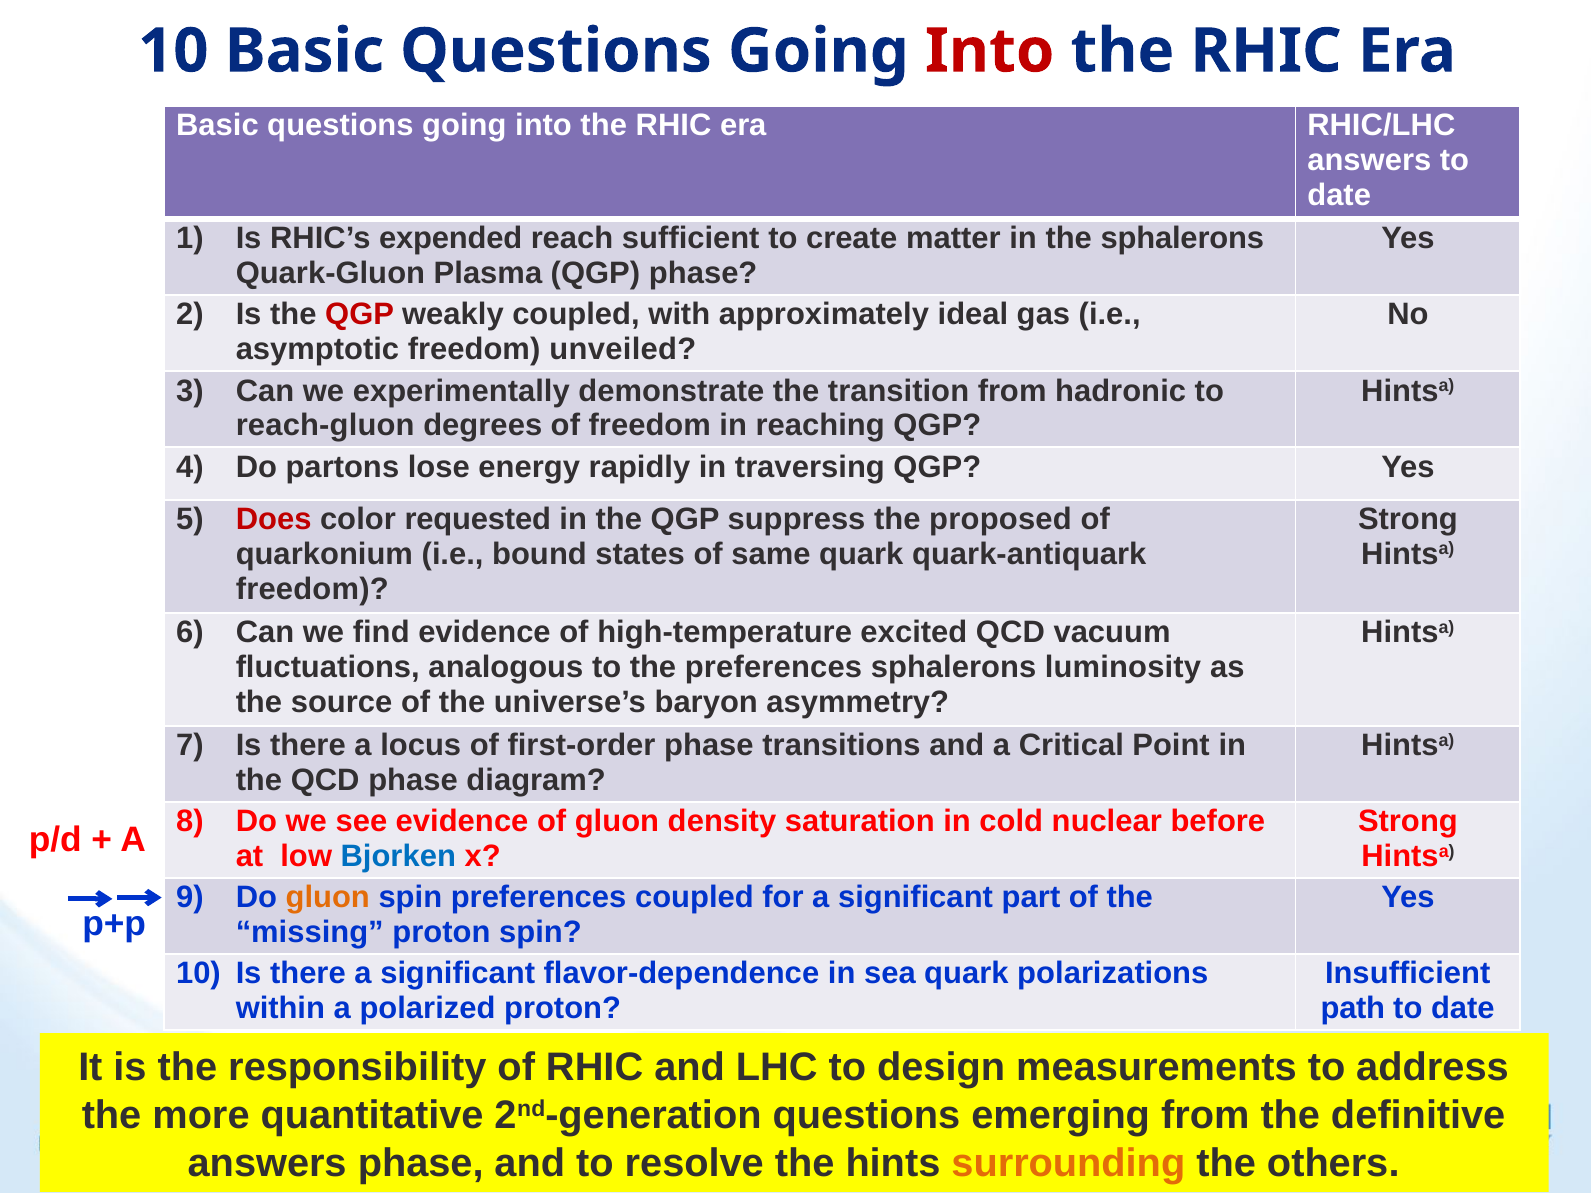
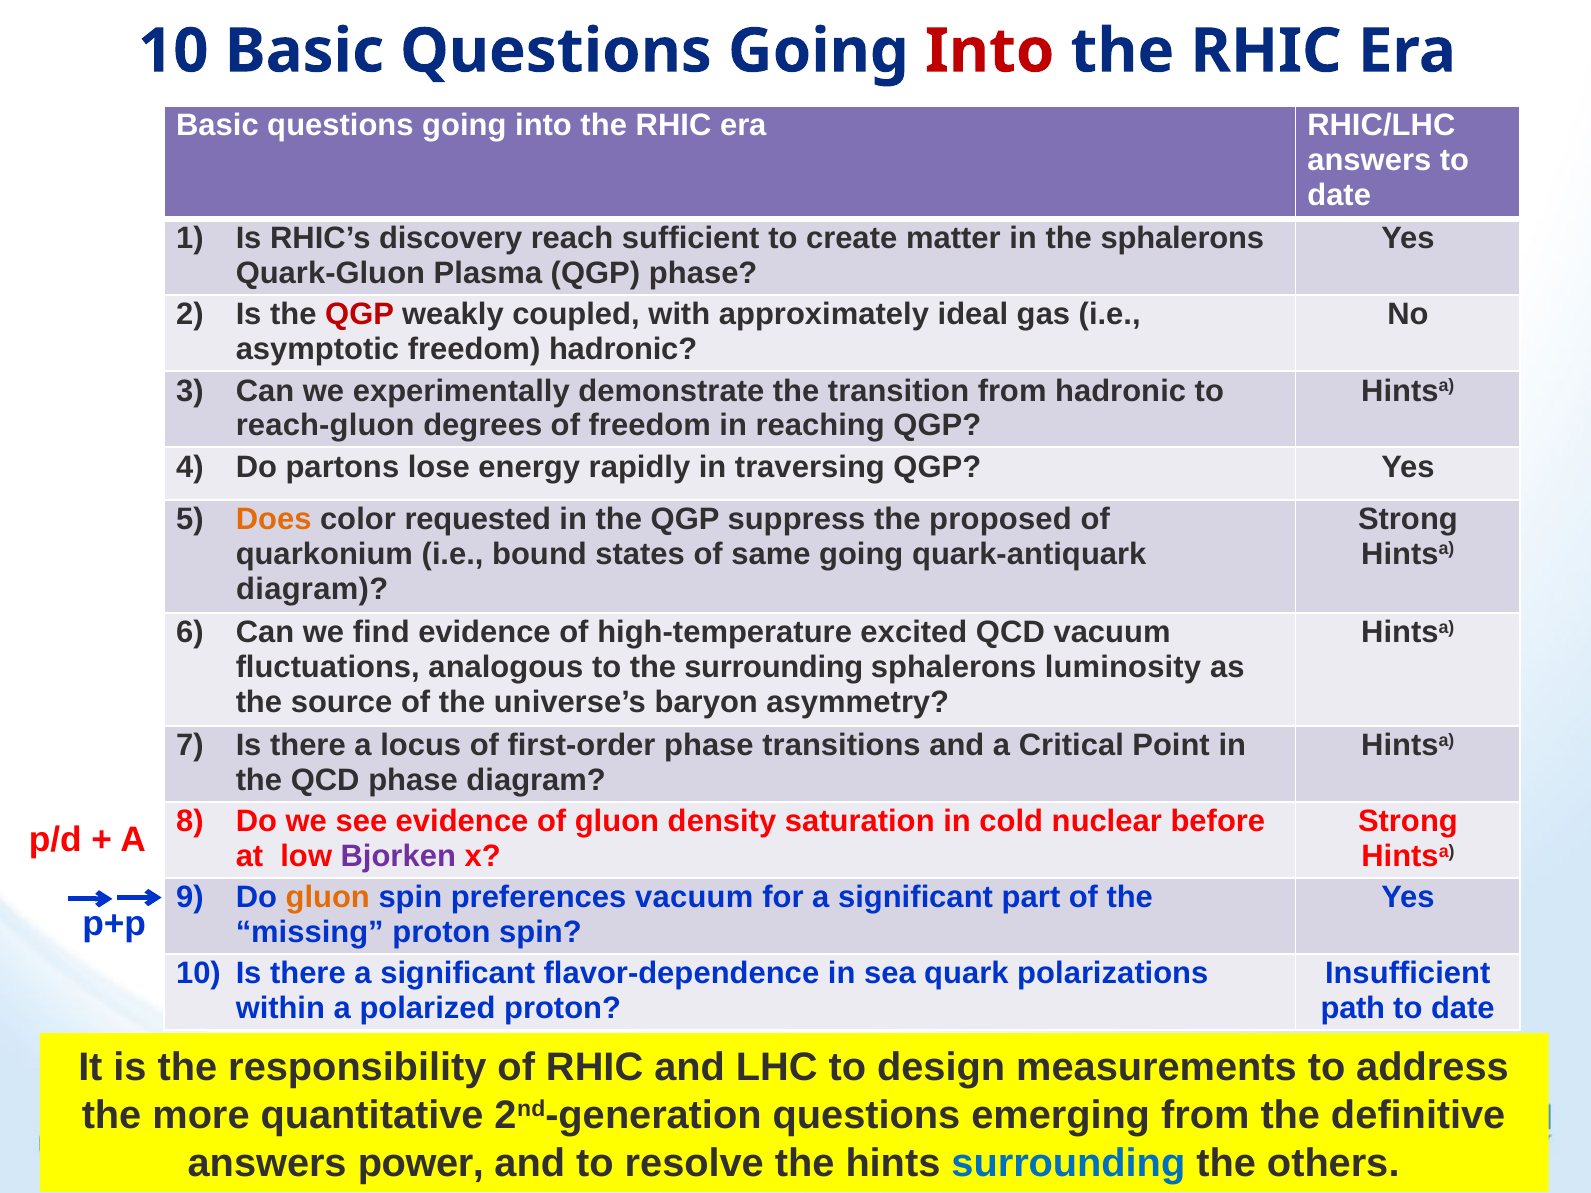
expended: expended -> discovery (451, 239)
freedom unveiled: unveiled -> hadronic (623, 349)
Does colour: red -> orange (274, 519)
same quark: quark -> going (861, 554)
freedom: freedom -> diagram (312, 589)
the preferences: preferences -> surrounding (774, 667)
Bjorken colour: blue -> purple (398, 856)
preferences coupled: coupled -> vacuum (694, 898)
answers phase: phase -> power (421, 1163)
surrounding colour: orange -> blue (1068, 1163)
